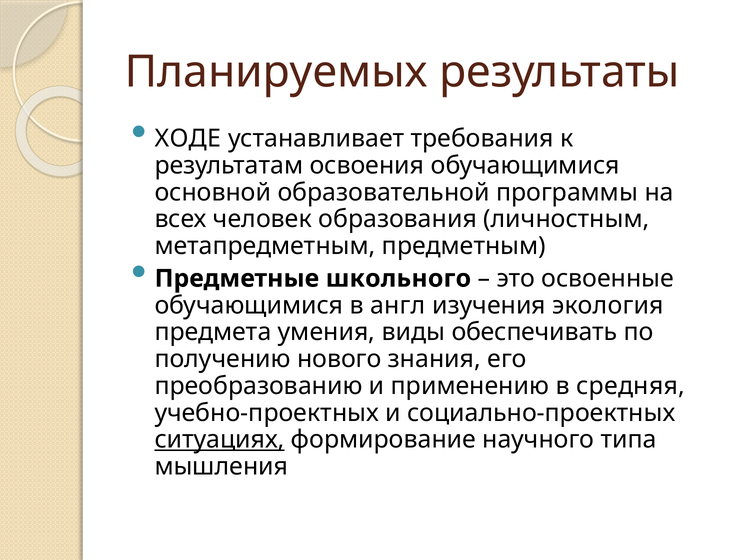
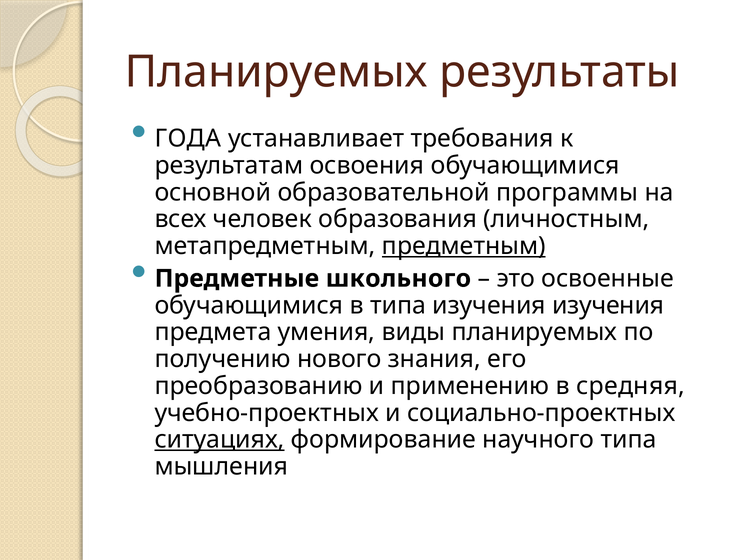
ХОДЕ: ХОДЕ -> ГОДА (188, 139)
предметным underline: none -> present (464, 246)
в англ: англ -> типа (398, 306)
изучения экология: экология -> изучения (608, 306)
виды обеспечивать: обеспечивать -> планируемых (534, 332)
